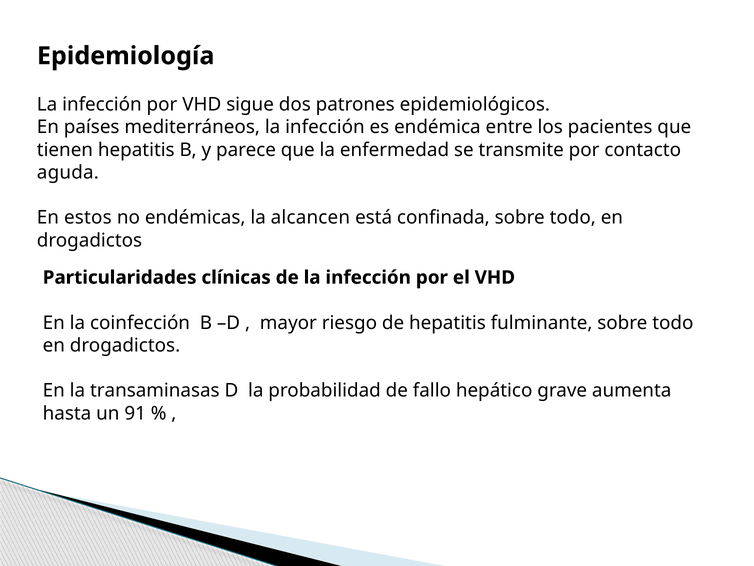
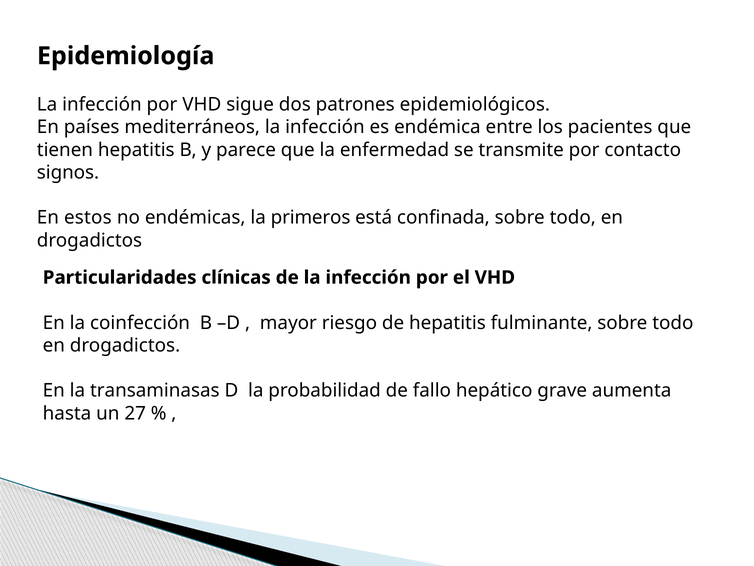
aguda: aguda -> signos (68, 172)
alcancen: alcancen -> primeros (311, 218)
91: 91 -> 27 (135, 413)
